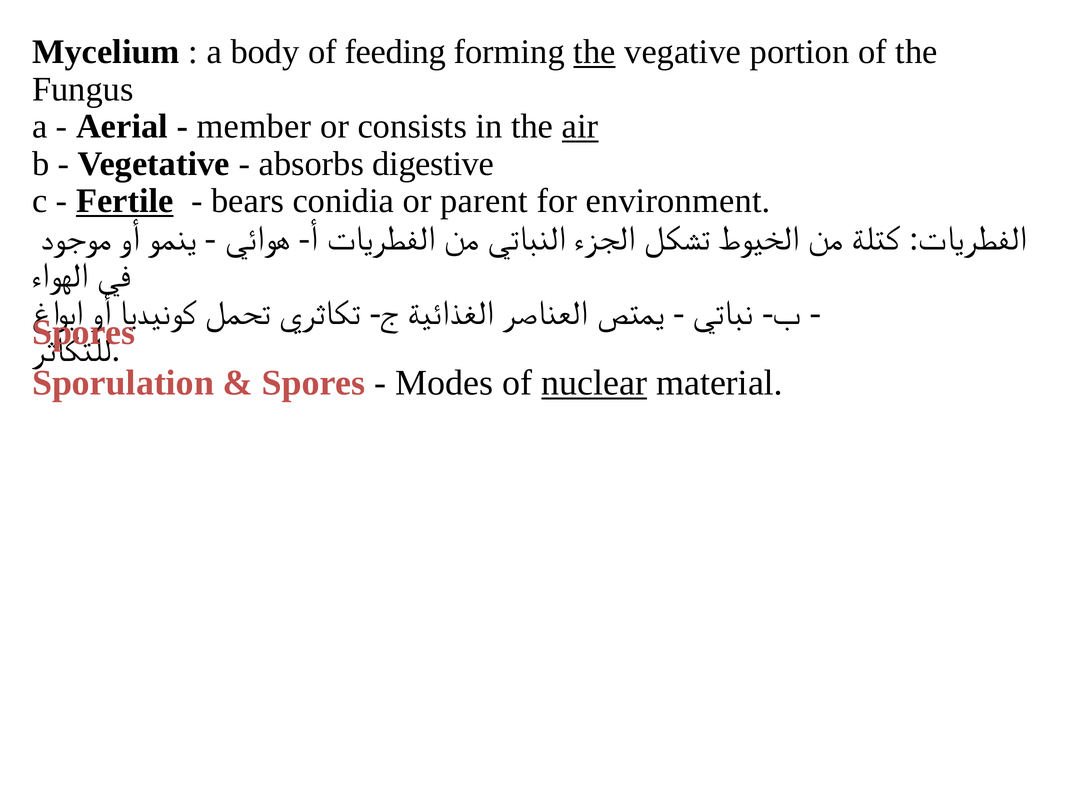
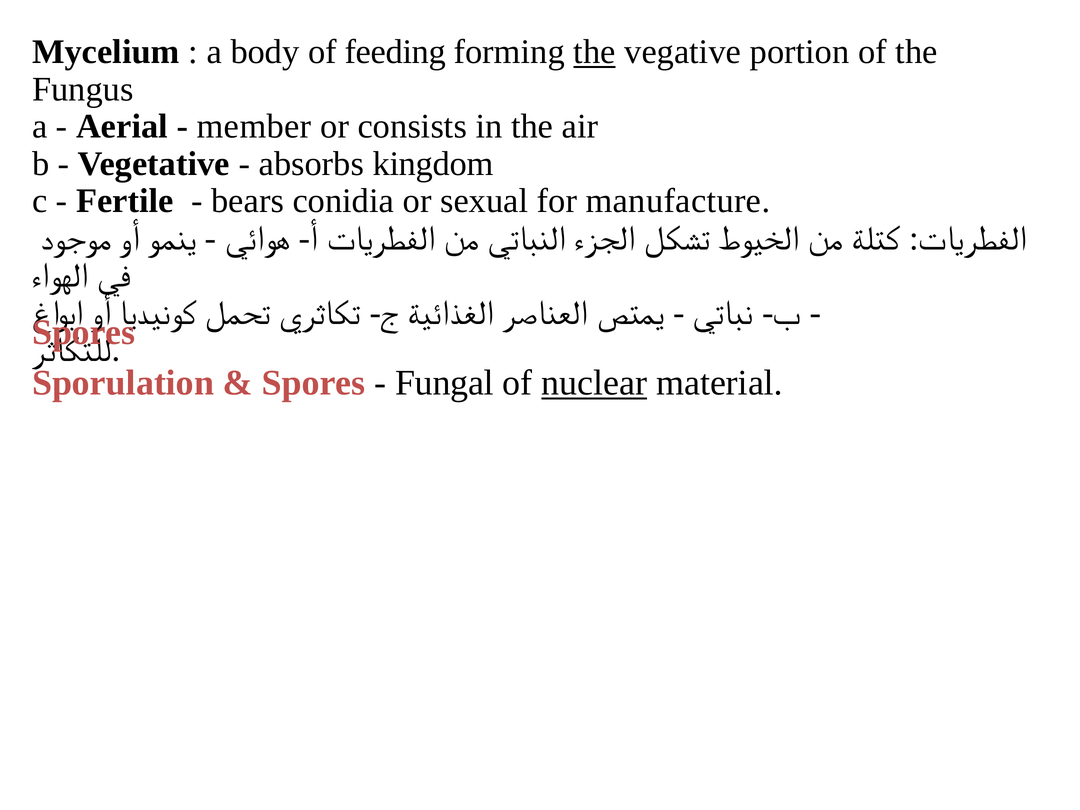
air underline: present -> none (580, 127)
digestive: digestive -> kingdom (433, 164)
Fertile underline: present -> none (125, 201)
parent: parent -> sexual (484, 201)
environment: environment -> manufacture (678, 201)
Modes: Modes -> Fungal (444, 383)
